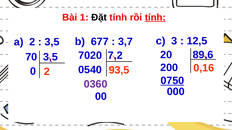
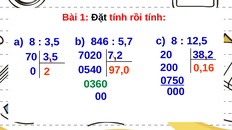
tính underline: present -> none (155, 17)
c 3: 3 -> 8 (174, 41)
677: 677 -> 846 (100, 42)
3,7: 3,7 -> 5,7 (125, 42)
a 2: 2 -> 8 (32, 42)
89,6: 89,6 -> 38,2 (203, 55)
93,5: 93,5 -> 97,0 (119, 70)
0360 colour: purple -> green (96, 84)
